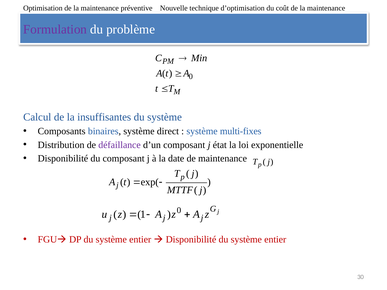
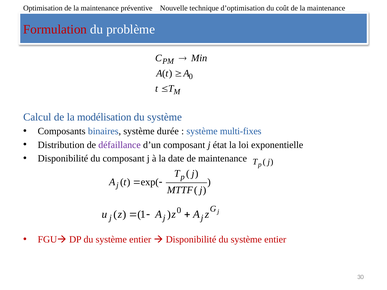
Formulation colour: purple -> red (55, 29)
insuffisantes: insuffisantes -> modélisation (104, 117)
direct: direct -> durée (168, 131)
